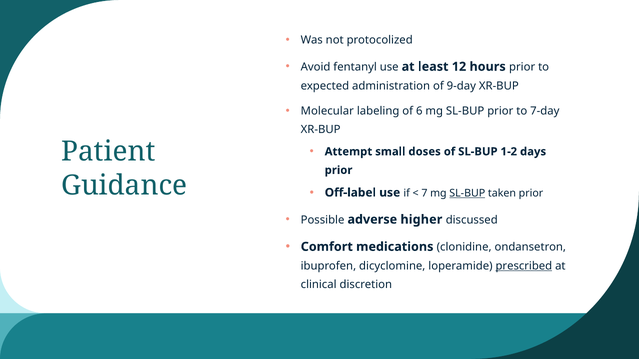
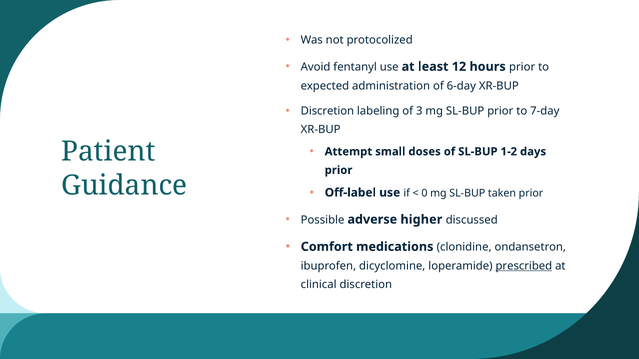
9-day: 9-day -> 6-day (461, 86)
Molecular: Molecular -> Discretion (327, 111)
6: 6 -> 3 (419, 111)
7: 7 -> 0 (424, 193)
SL-BUP underline: present -> none (467, 193)
